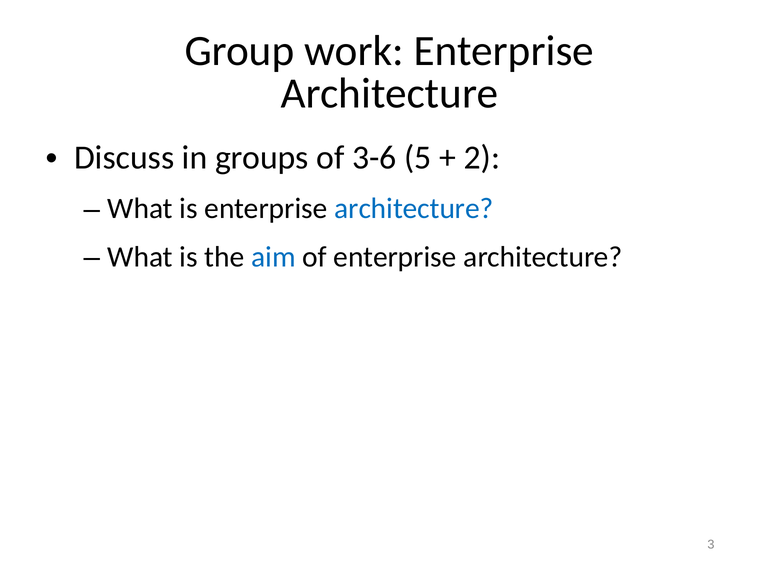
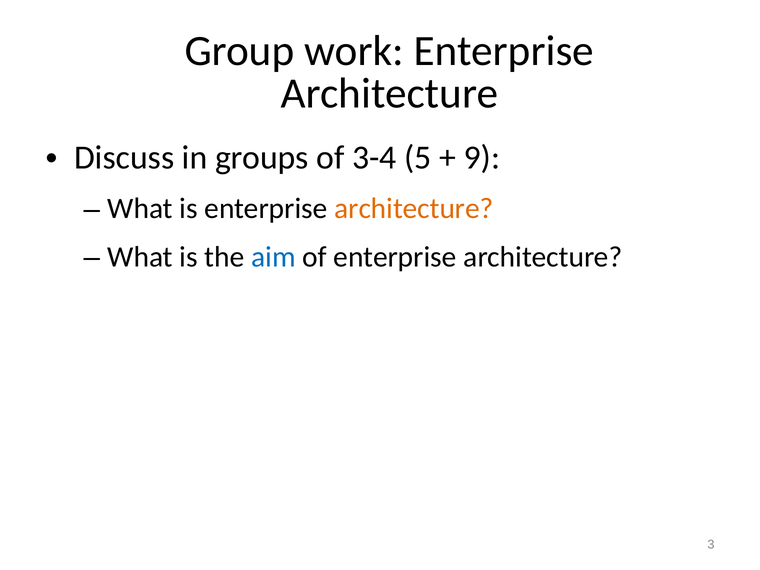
3-6: 3-6 -> 3-4 (374, 158)
2: 2 -> 9 (482, 158)
architecture colour: blue -> orange (414, 209)
